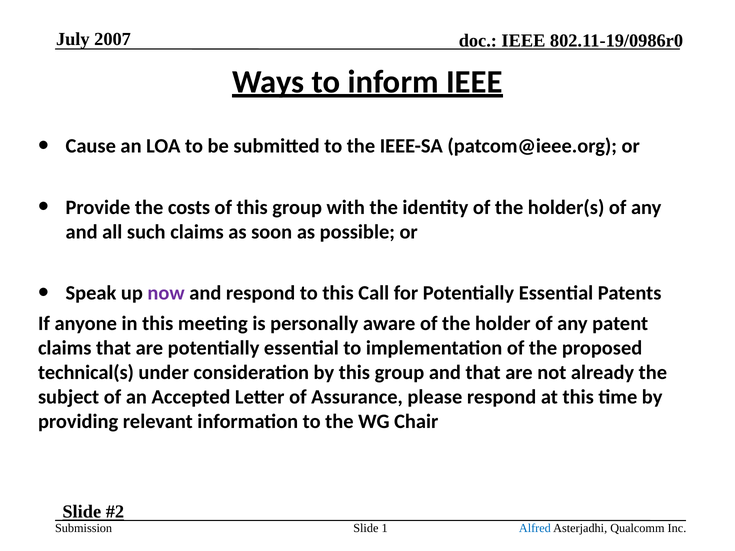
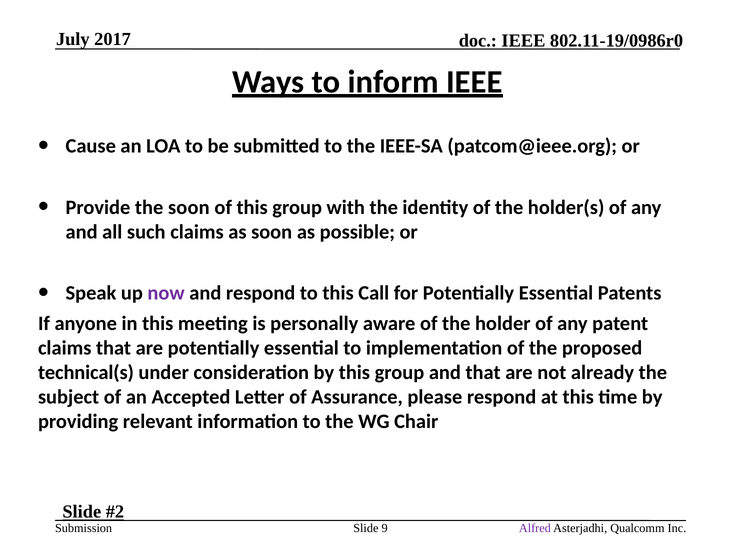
2007: 2007 -> 2017 (113, 39)
the costs: costs -> soon (189, 207)
1: 1 -> 9 (385, 529)
Alfred colour: blue -> purple (535, 529)
